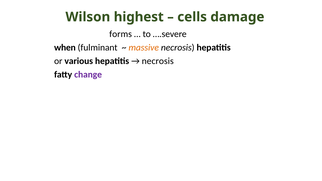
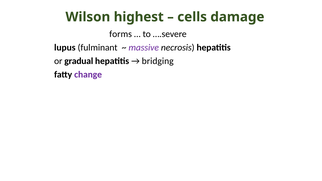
when: when -> lupus (65, 47)
massive colour: orange -> purple (144, 47)
various: various -> gradual (79, 61)
necrosis: necrosis -> bridging (158, 61)
